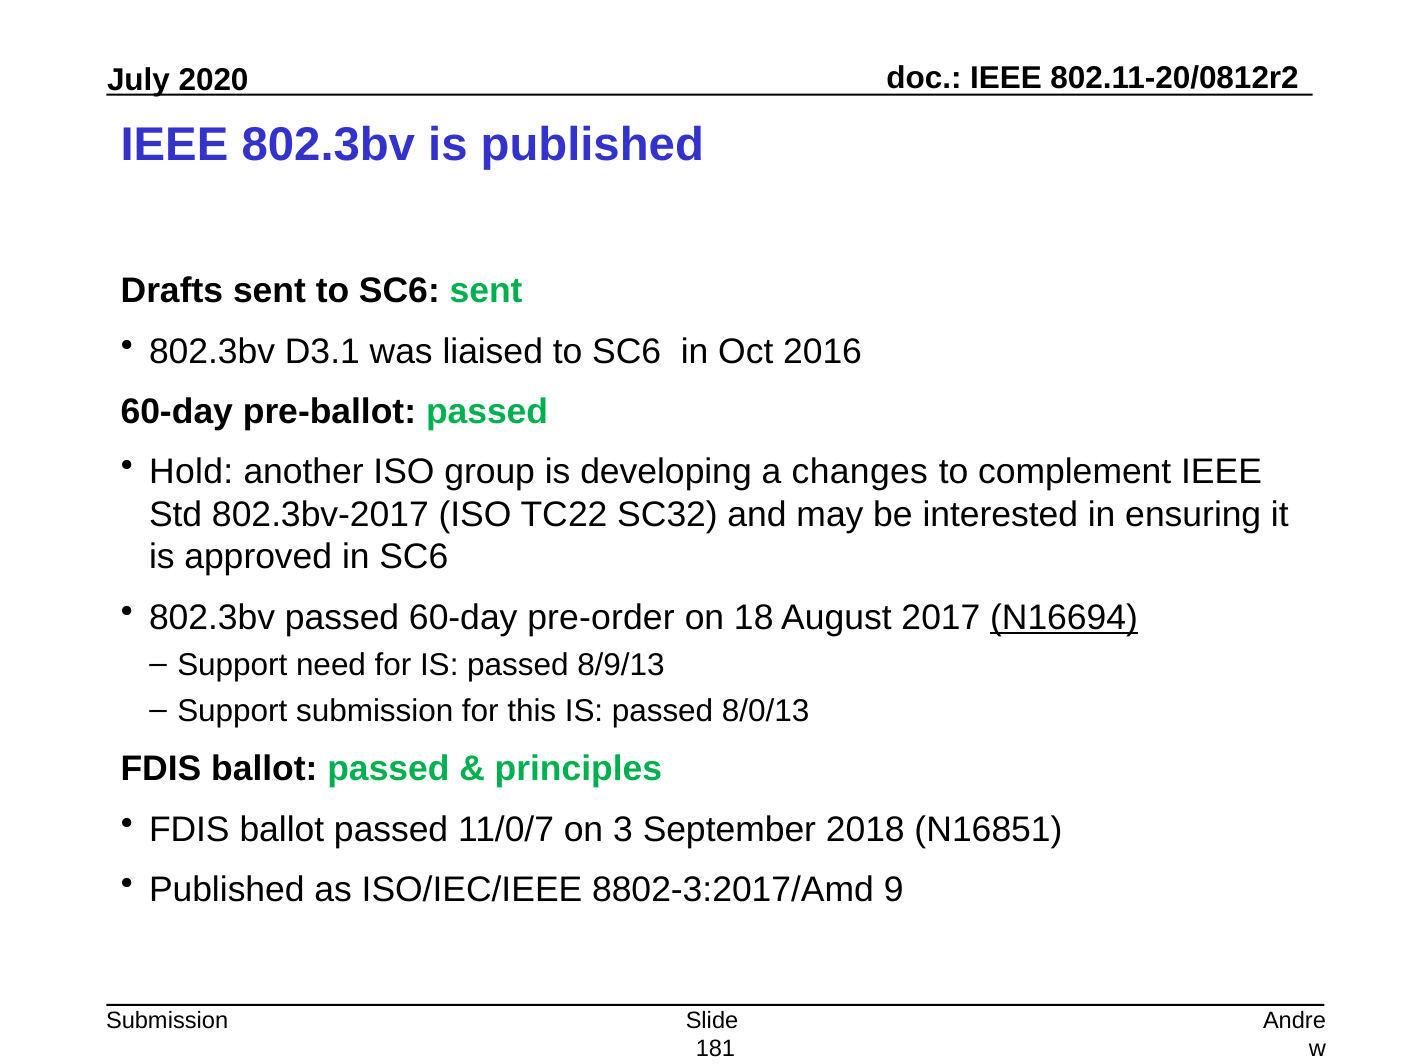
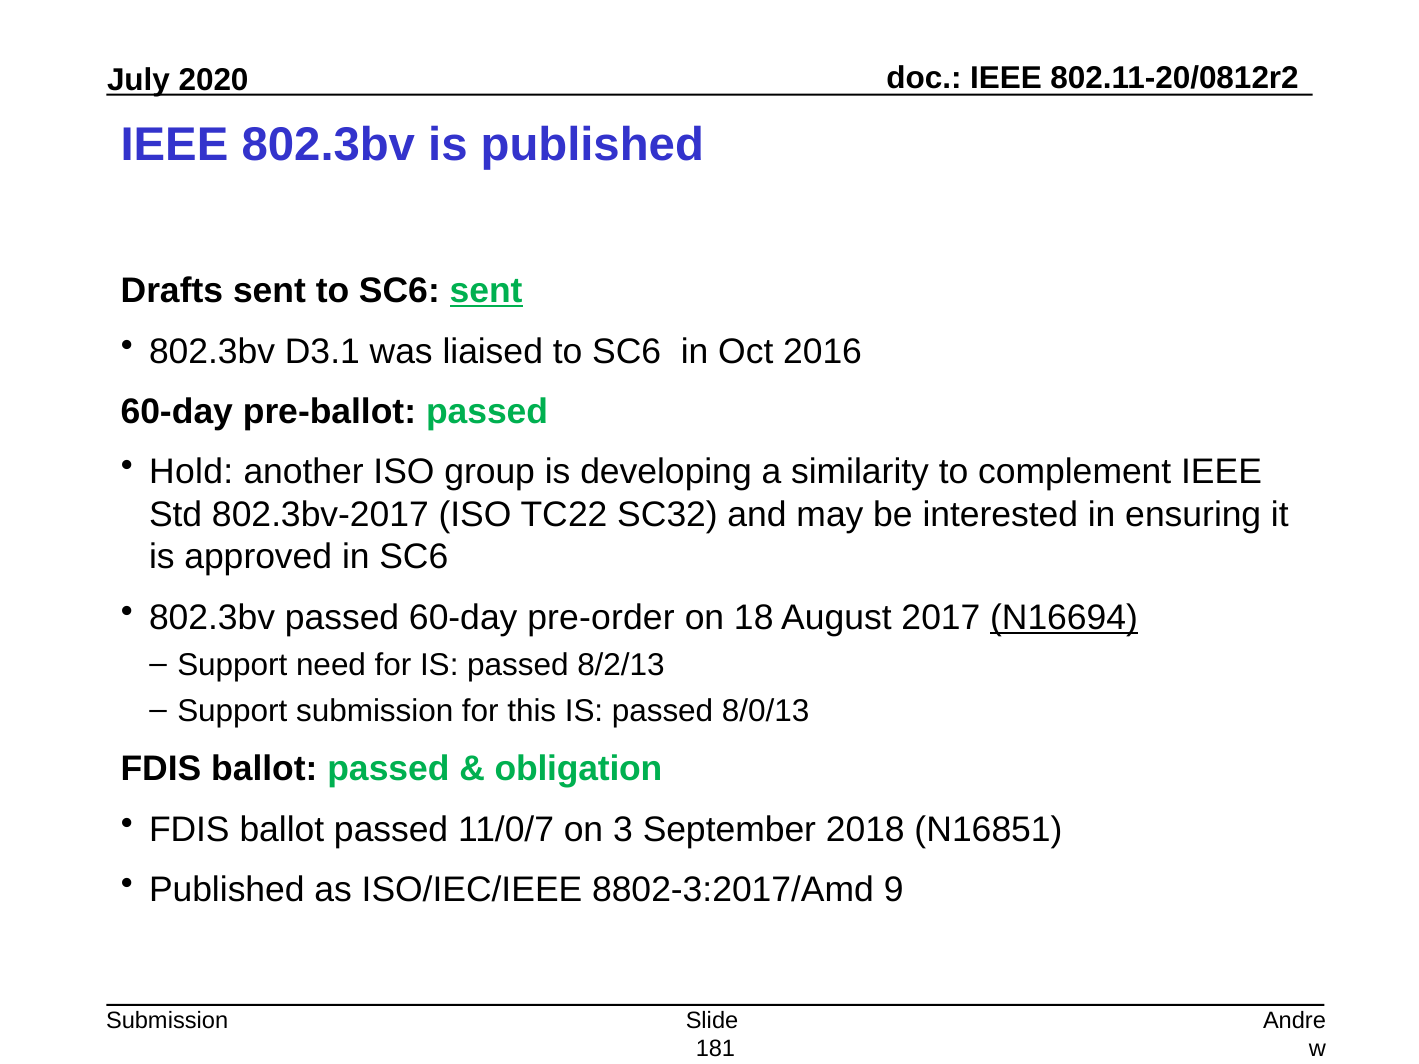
sent underline: none -> present (486, 291)
changes: changes -> similarity (860, 472)
8/9/13: 8/9/13 -> 8/2/13 (621, 665)
principles: principles -> obligation (578, 769)
